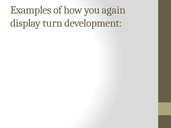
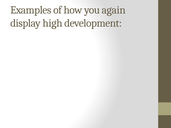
turn: turn -> high (53, 23)
